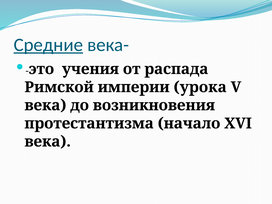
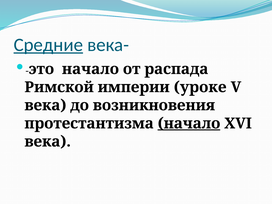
это учения: учения -> начало (90, 69)
урока: урока -> уроке (200, 87)
начало underline: none -> present (189, 123)
